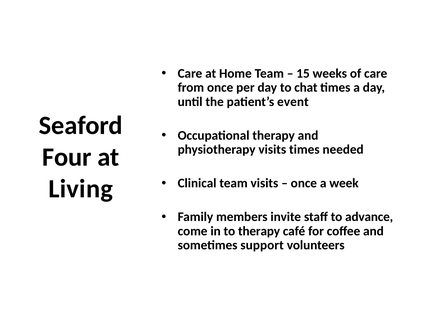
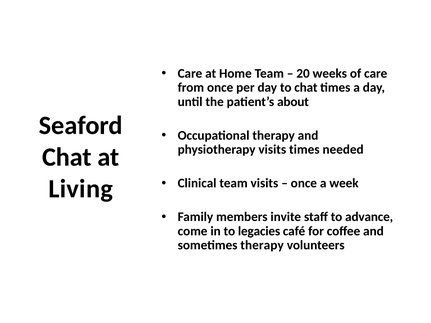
15: 15 -> 20 (303, 73)
event: event -> about (293, 102)
Four: Four -> Chat (67, 157)
to therapy: therapy -> legacies (259, 231)
sometimes support: support -> therapy (262, 245)
